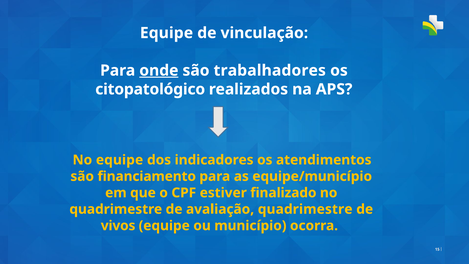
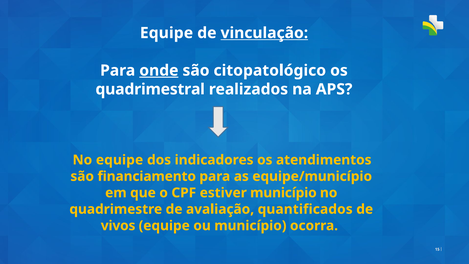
vinculação underline: none -> present (264, 33)
trabalhadores: trabalhadores -> citopatológico (270, 70)
citopatológico: citopatológico -> quadrimestral (150, 89)
estiver finalizado: finalizado -> município (283, 193)
avaliação quadrimestre: quadrimestre -> quantificados (305, 209)
